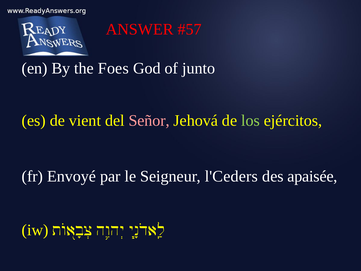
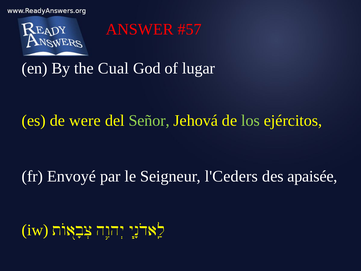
Foes: Foes -> Cual (113, 68)
junto: junto -> lugar (199, 68)
vient: vient -> were (85, 121)
Señor colour: pink -> light green (149, 121)
